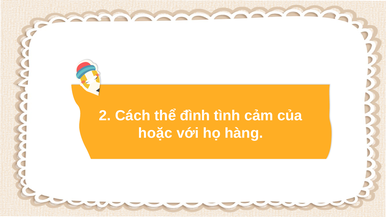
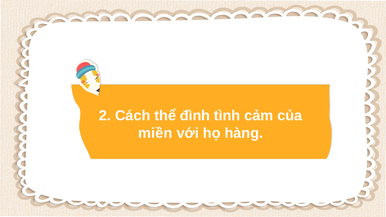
hoặc: hoặc -> miền (155, 133)
